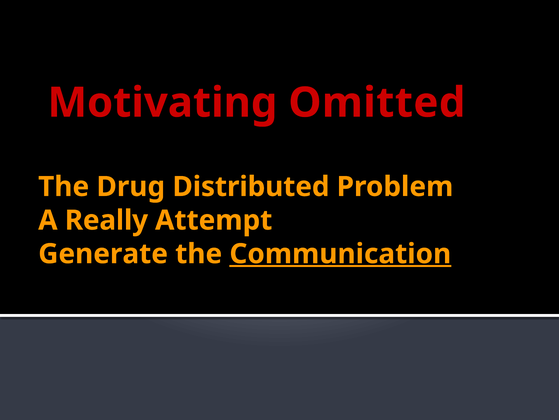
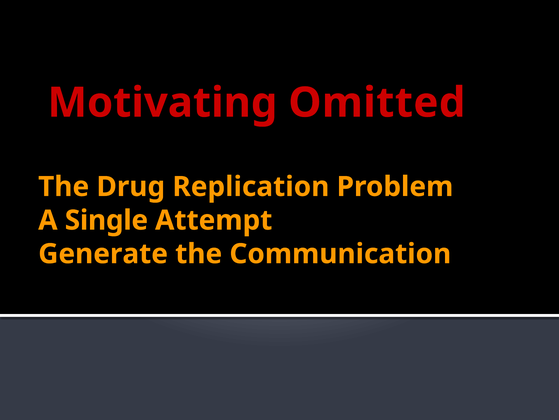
Distributed: Distributed -> Replication (251, 186)
Really: Really -> Single (106, 220)
Communication underline: present -> none (340, 254)
